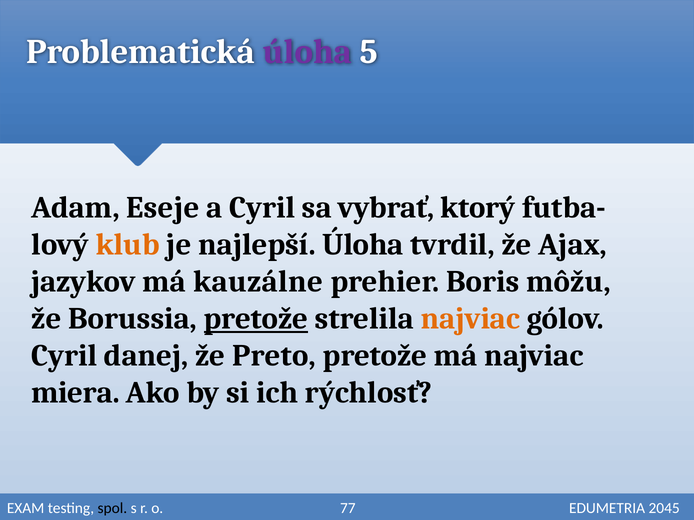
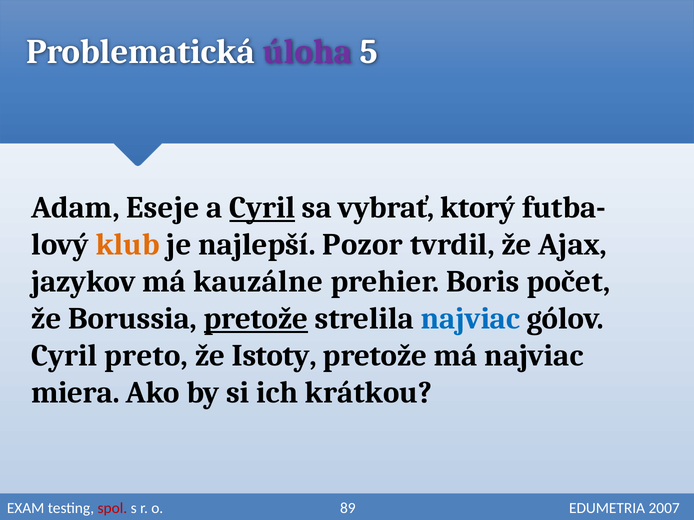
Cyril underline: none -> present (262, 208)
najlepší Úloha: Úloha -> Pozor (363, 245)
môžu: môžu -> počet (568, 282)
najviac colour: orange -> blue (470, 319)
danej: danej -> preto (146, 356)
Preto: Preto -> Istoty (274, 356)
rýchlosť: rýchlosť -> krátkou (369, 393)
spol colour: black -> red (112, 508)
77: 77 -> 89 (348, 508)
2045: 2045 -> 2007 (664, 508)
